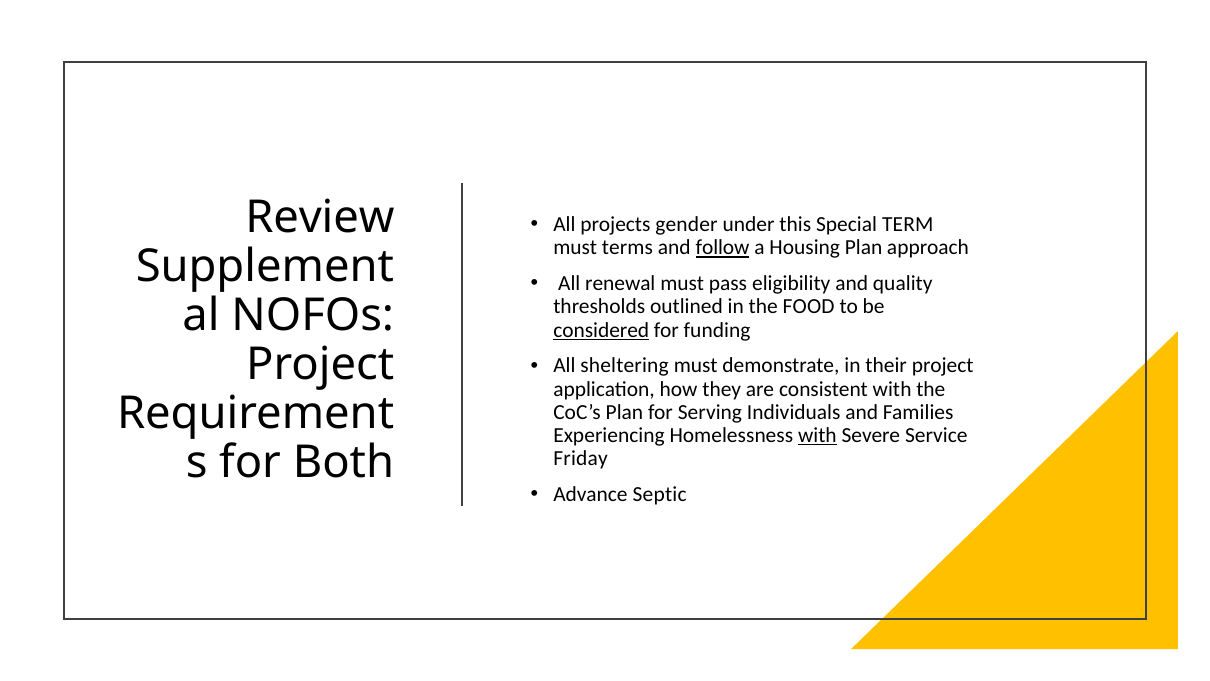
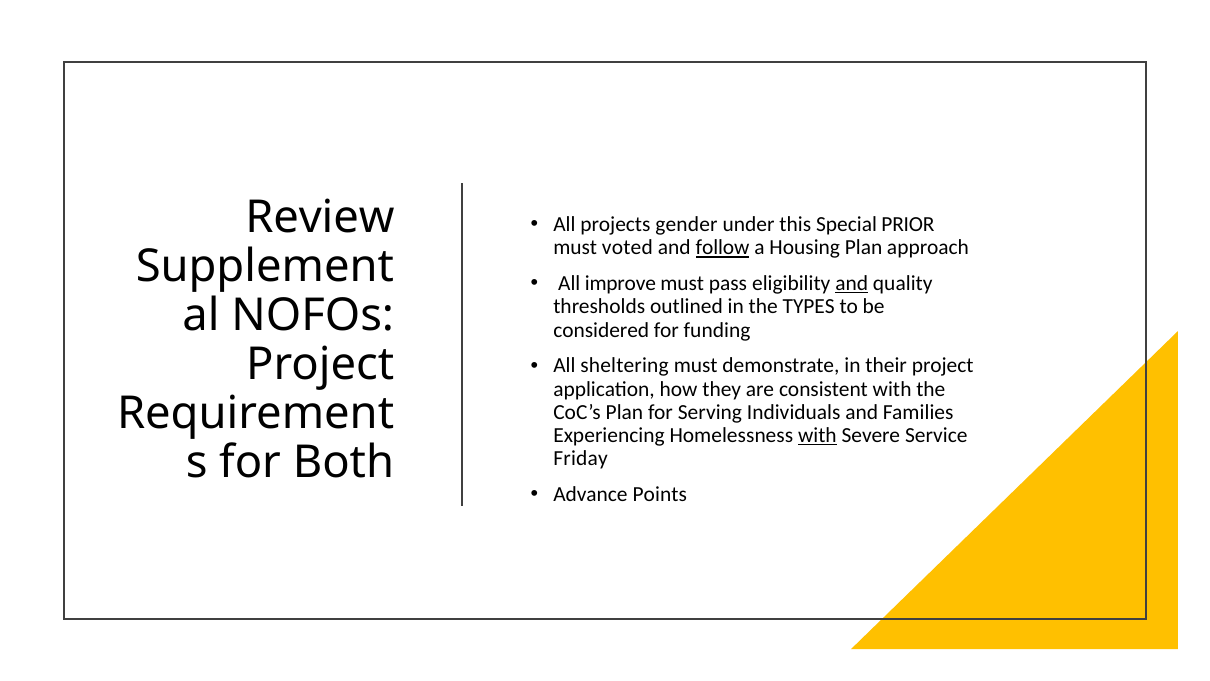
TERM: TERM -> PRIOR (908, 224)
terms: terms -> voted (627, 248)
renewal: renewal -> improve (620, 283)
and underline: none -> present (852, 283)
FOOD: FOOD -> TYPES (809, 307)
considered underline: present -> none (601, 330)
Septic: Septic -> Points (660, 494)
